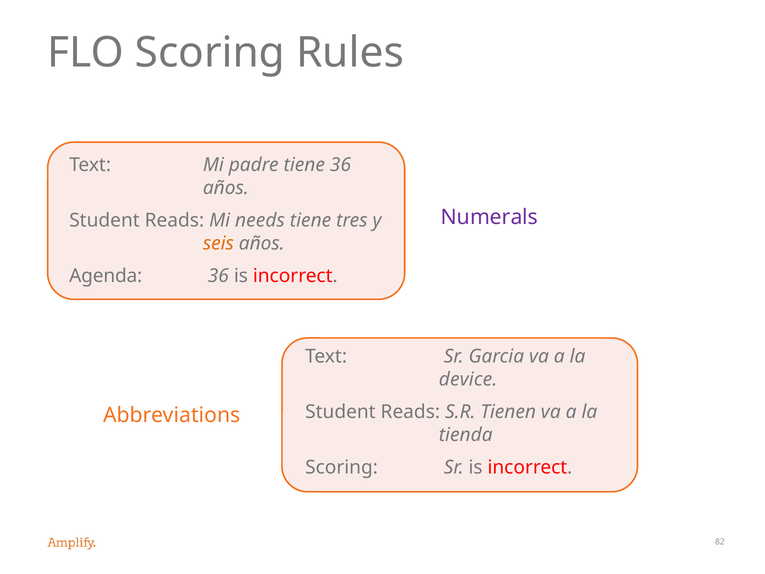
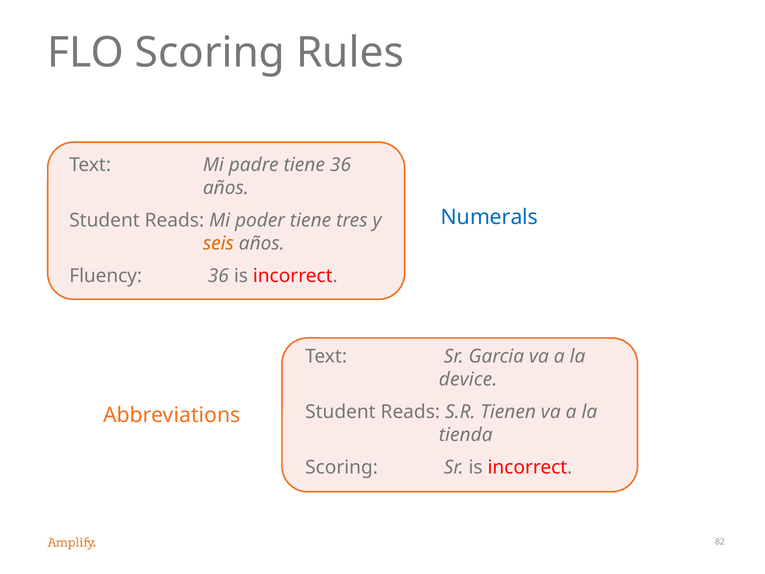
Numerals colour: purple -> blue (489, 217)
needs: needs -> poder (260, 221)
Agenda: Agenda -> Fluency (106, 276)
